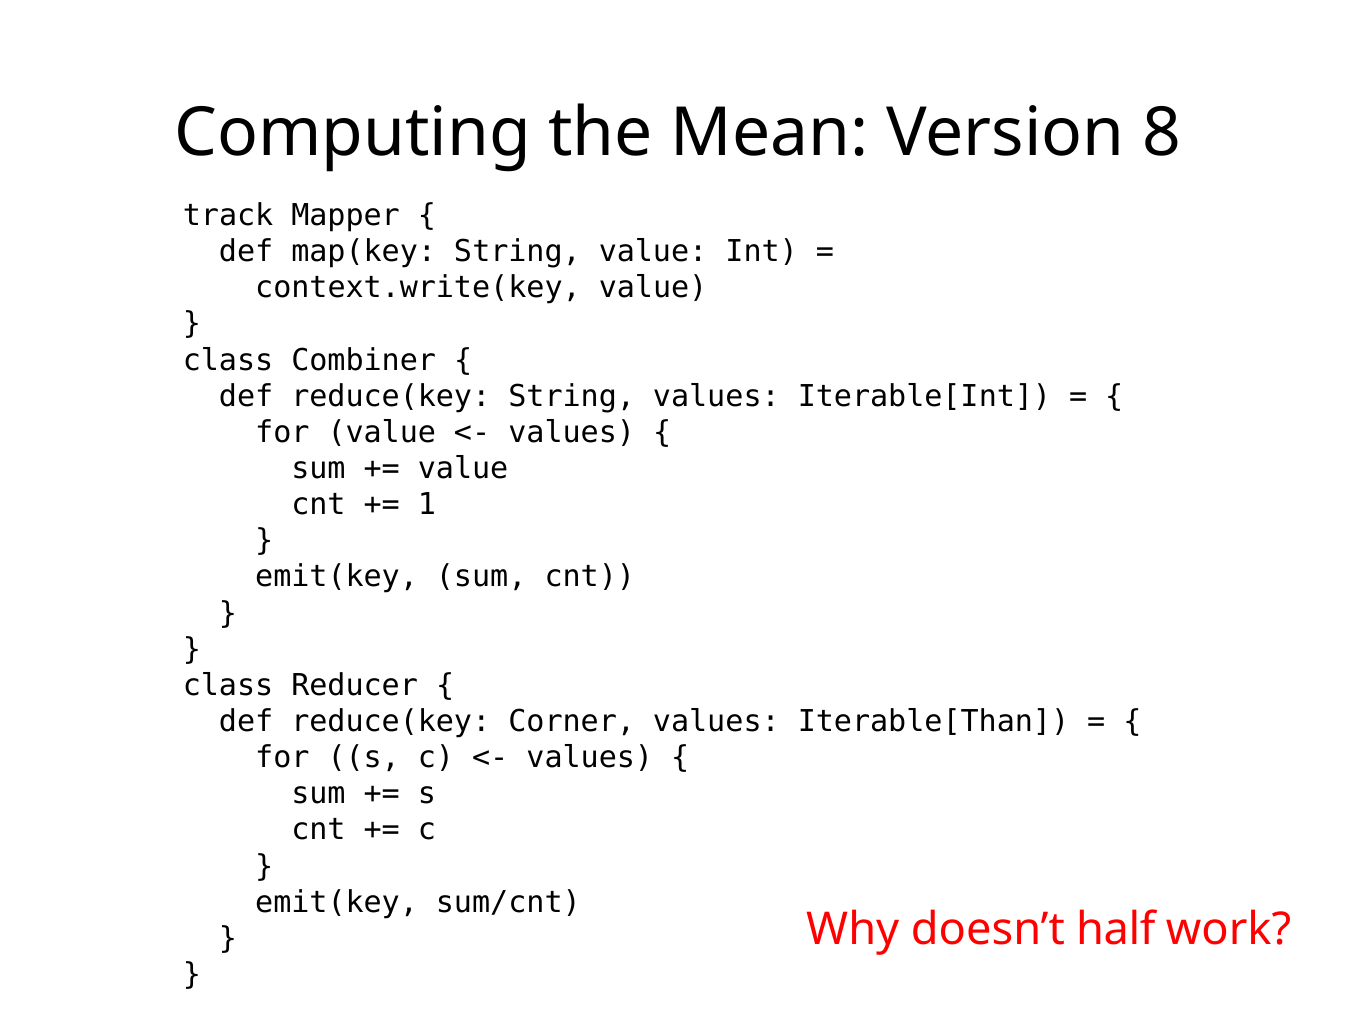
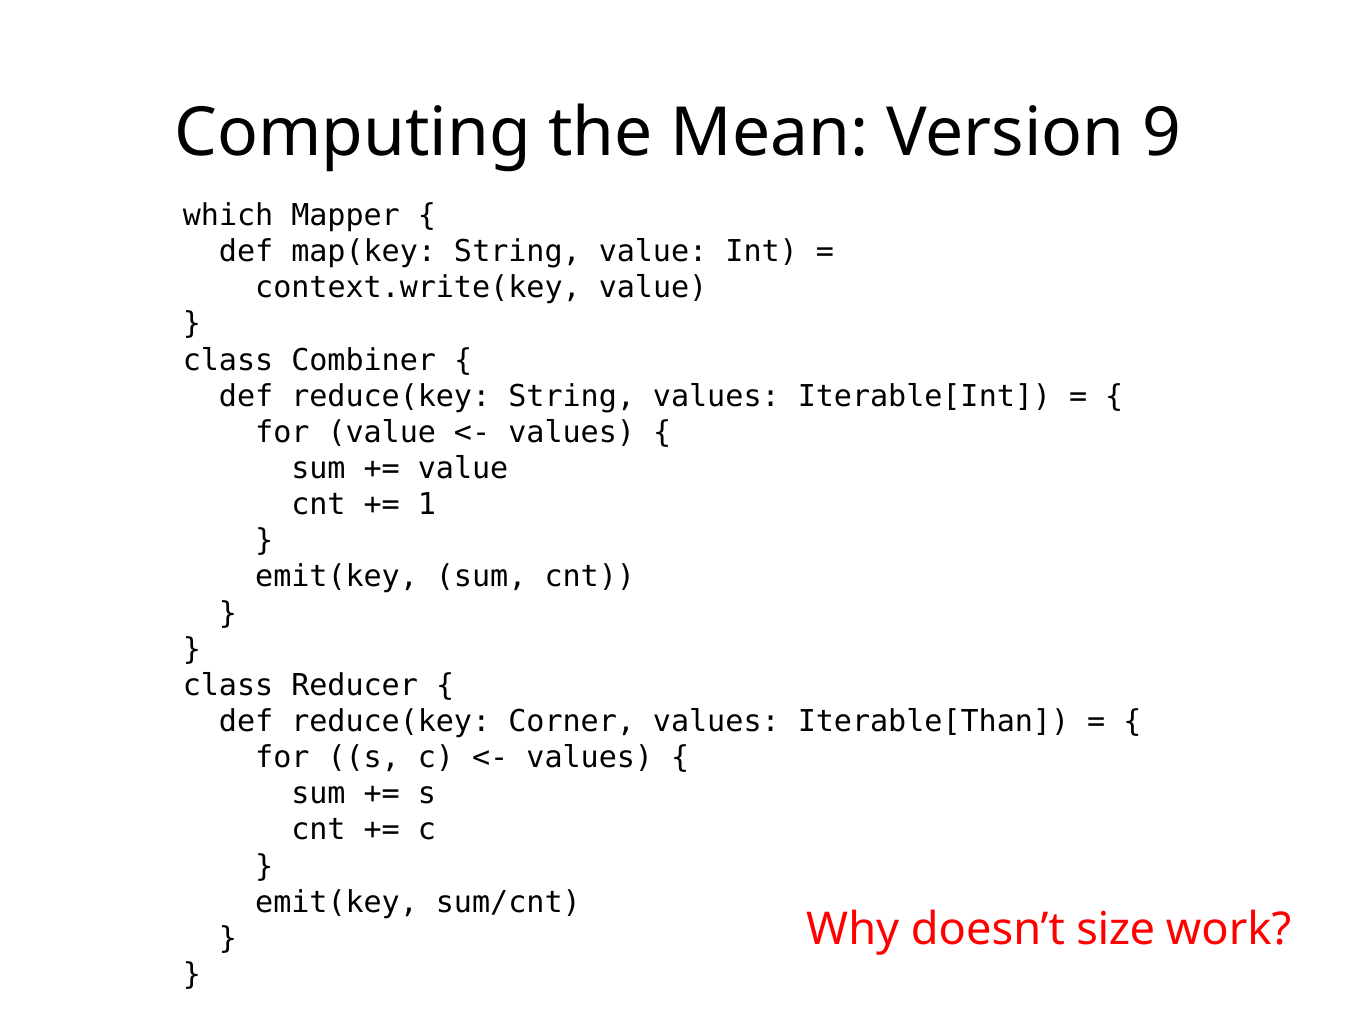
8: 8 -> 9 (1162, 133)
track: track -> which (228, 216)
half: half -> size (1116, 930)
